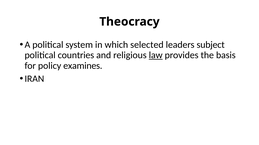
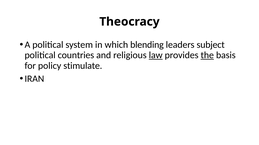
selected: selected -> blending (147, 45)
the underline: none -> present (207, 55)
examines: examines -> stimulate (83, 66)
